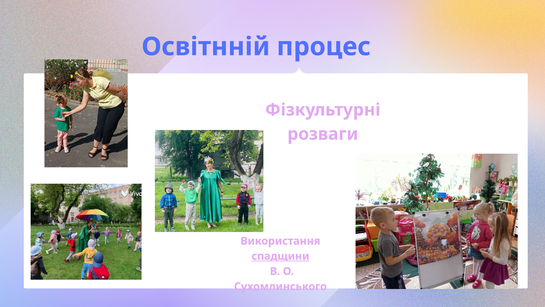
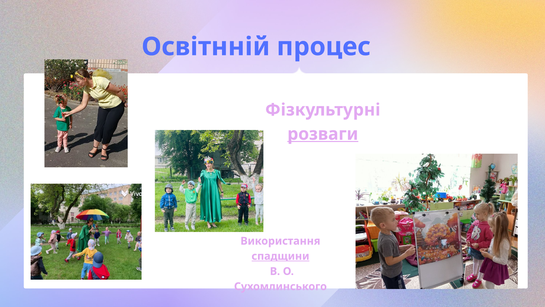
розваги underline: none -> present (323, 134)
